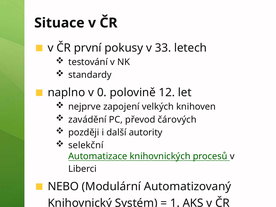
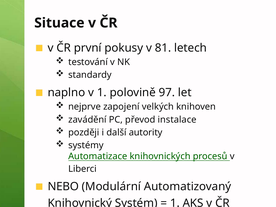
33: 33 -> 81 (163, 48)
v 0: 0 -> 1 (102, 93)
12: 12 -> 97 (167, 93)
čárových: čárových -> instalace (177, 120)
selekční: selekční -> systémy (86, 145)
